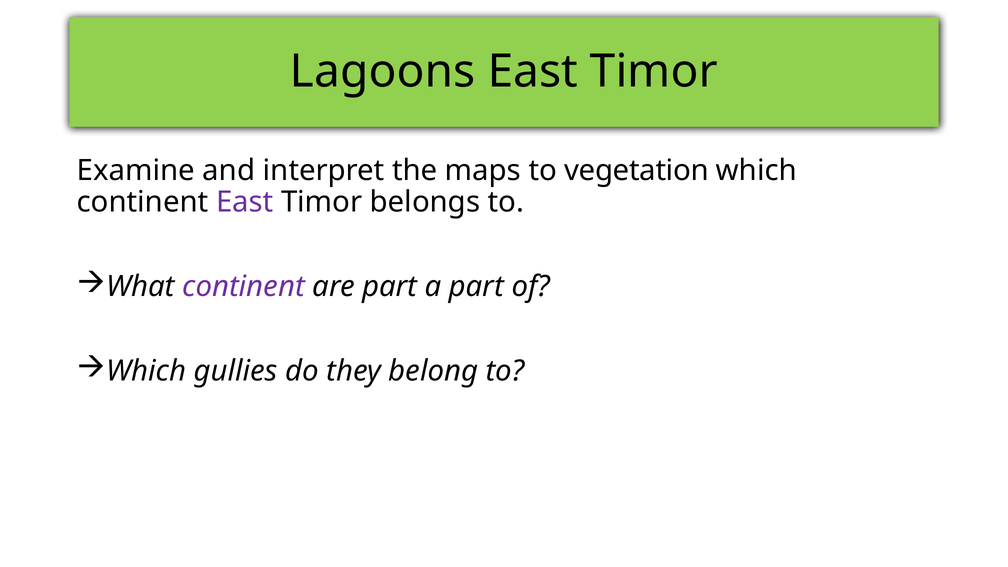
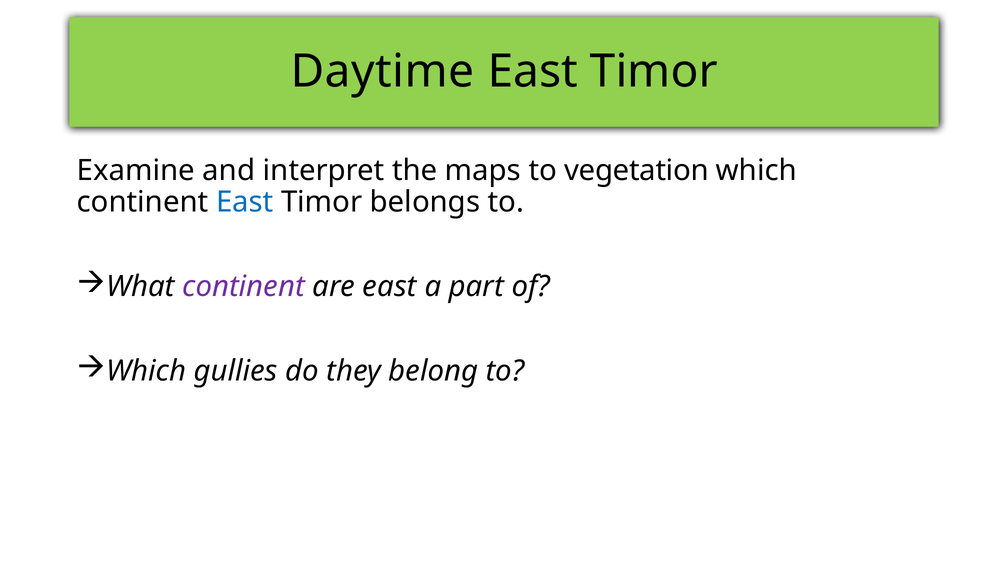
Lagoons: Lagoons -> Daytime (382, 72)
East colour: purple -> blue (245, 202)
are part: part -> east (390, 287)
